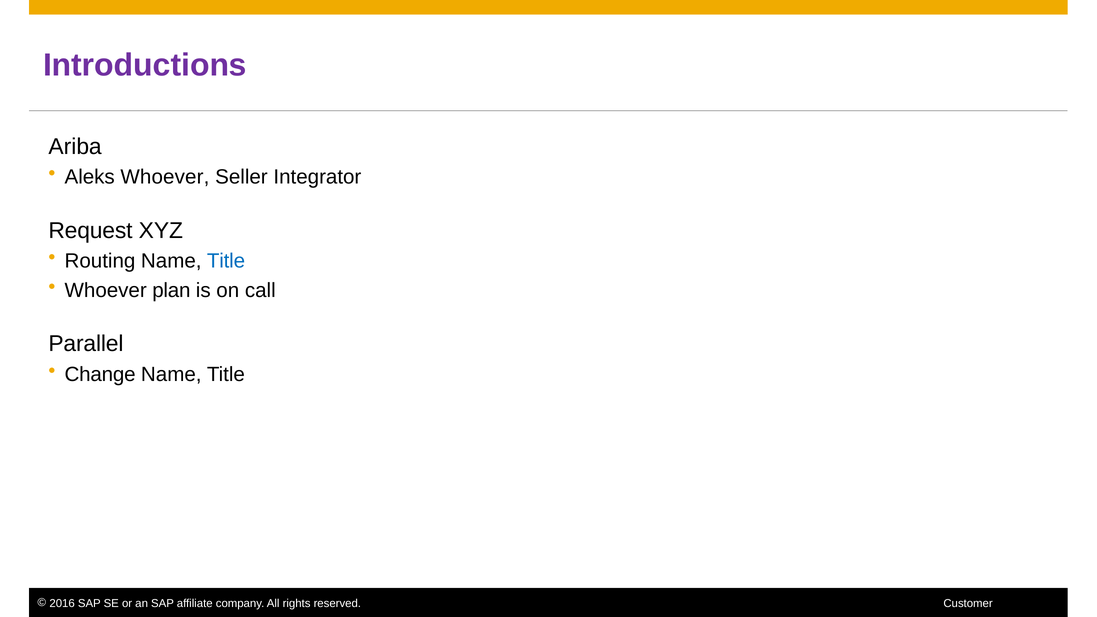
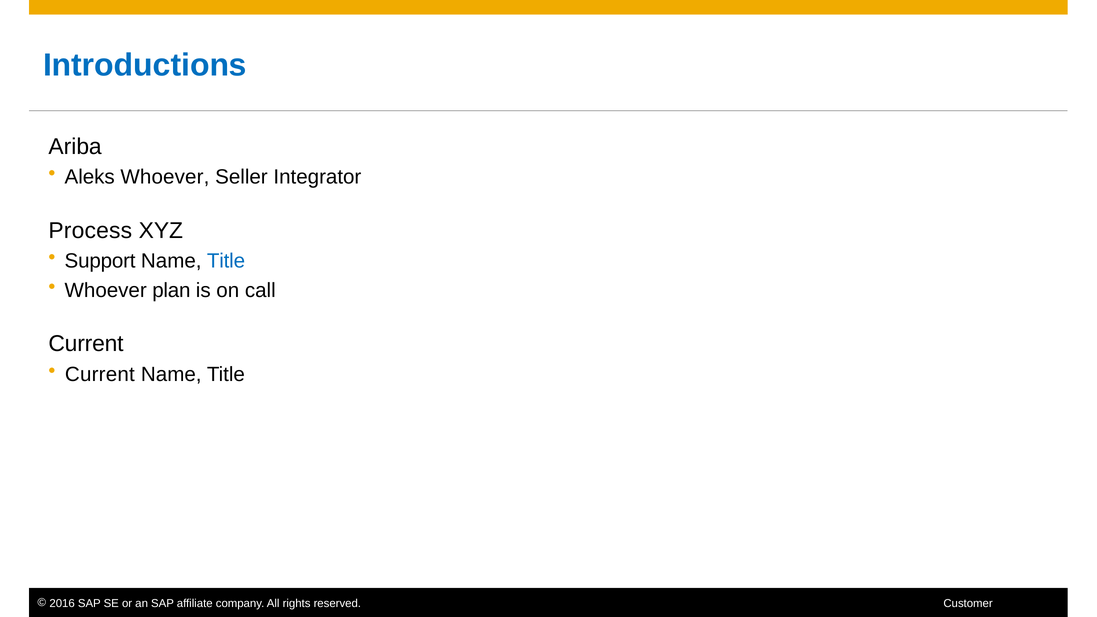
Introductions colour: purple -> blue (145, 65)
Request: Request -> Process (90, 231)
Routing: Routing -> Support (100, 261)
Parallel: Parallel -> Current (86, 344)
Change: Change -> Current (100, 374)
